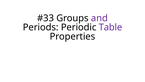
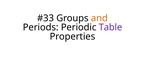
and colour: purple -> orange (99, 18)
